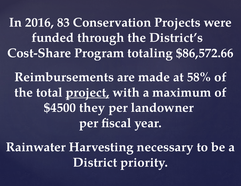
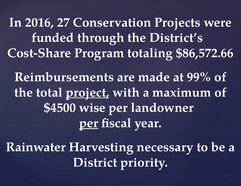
83: 83 -> 27 (63, 22)
58%: 58% -> 99% (199, 77)
they: they -> wise (92, 108)
per underline: none -> present (89, 123)
